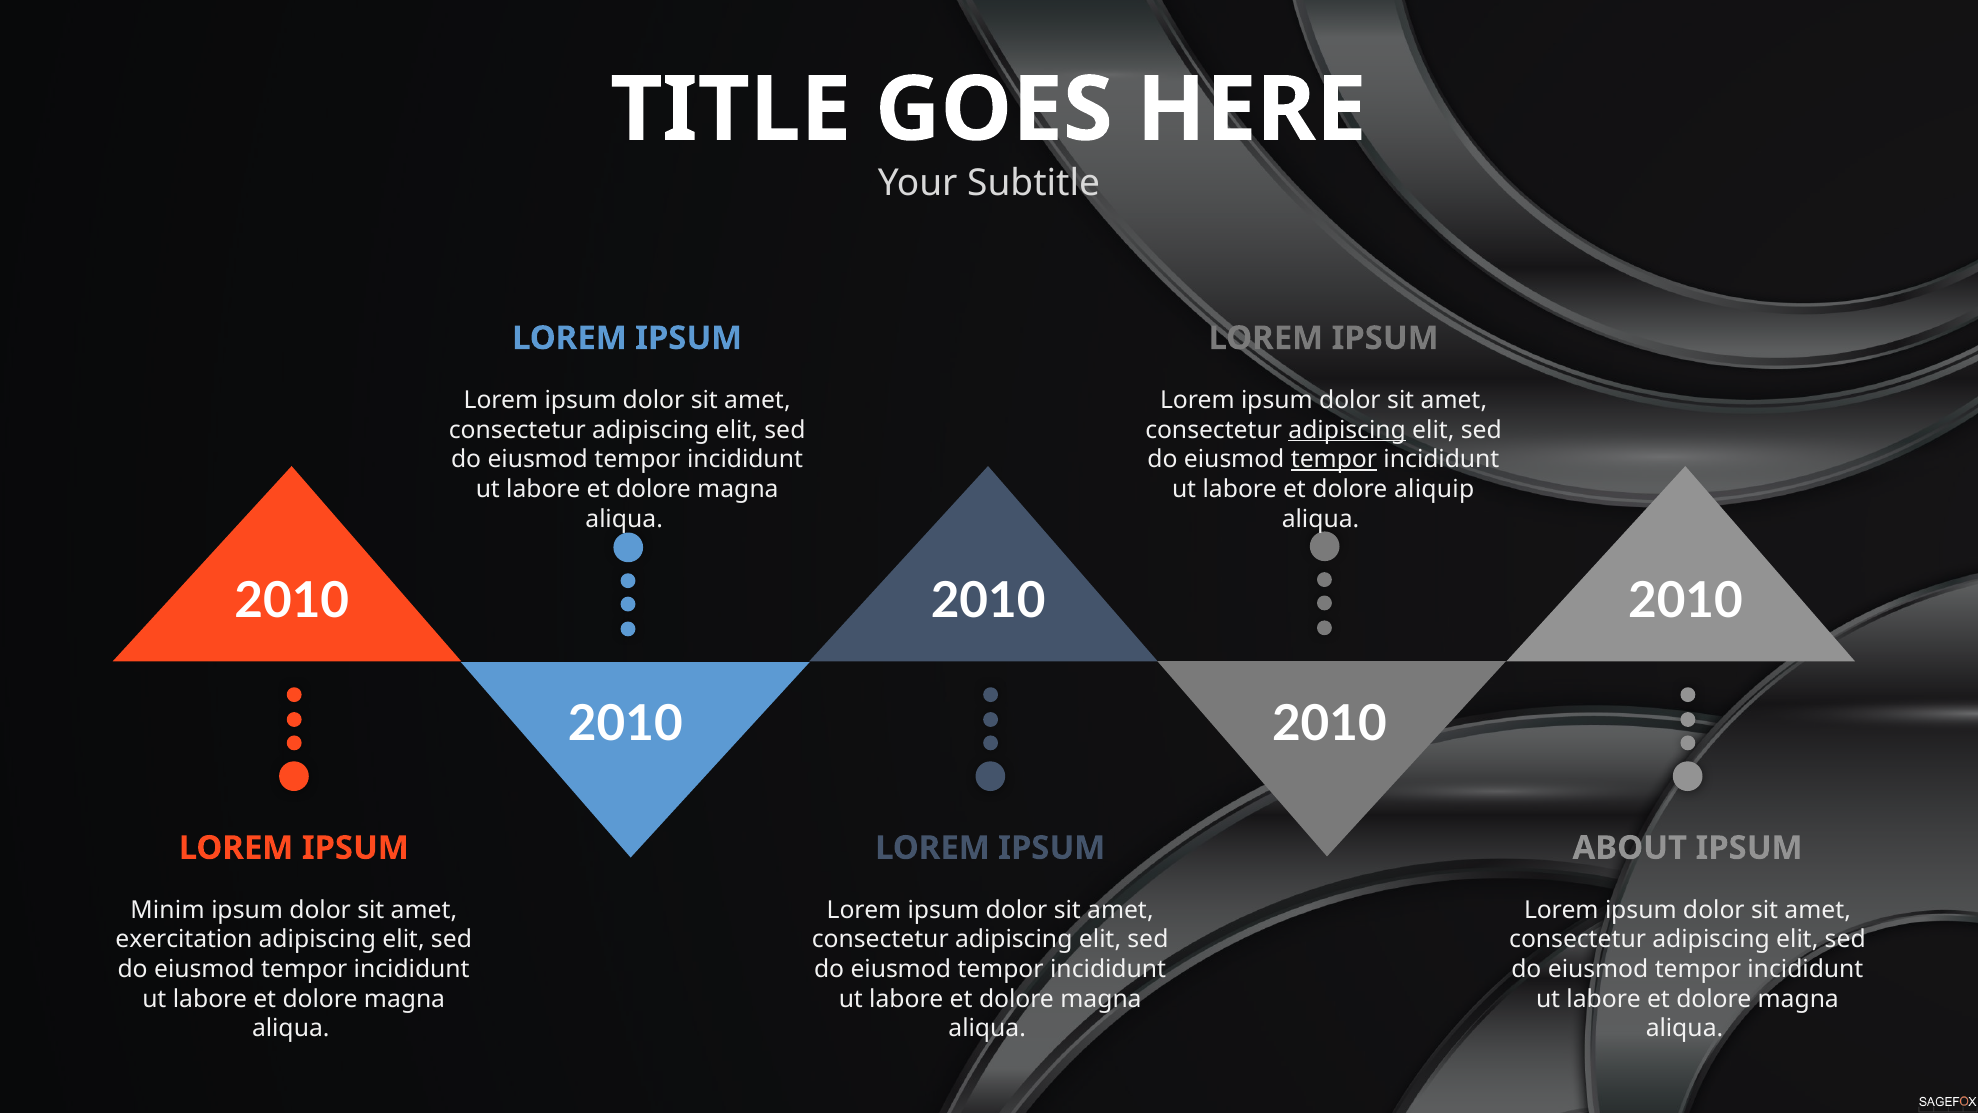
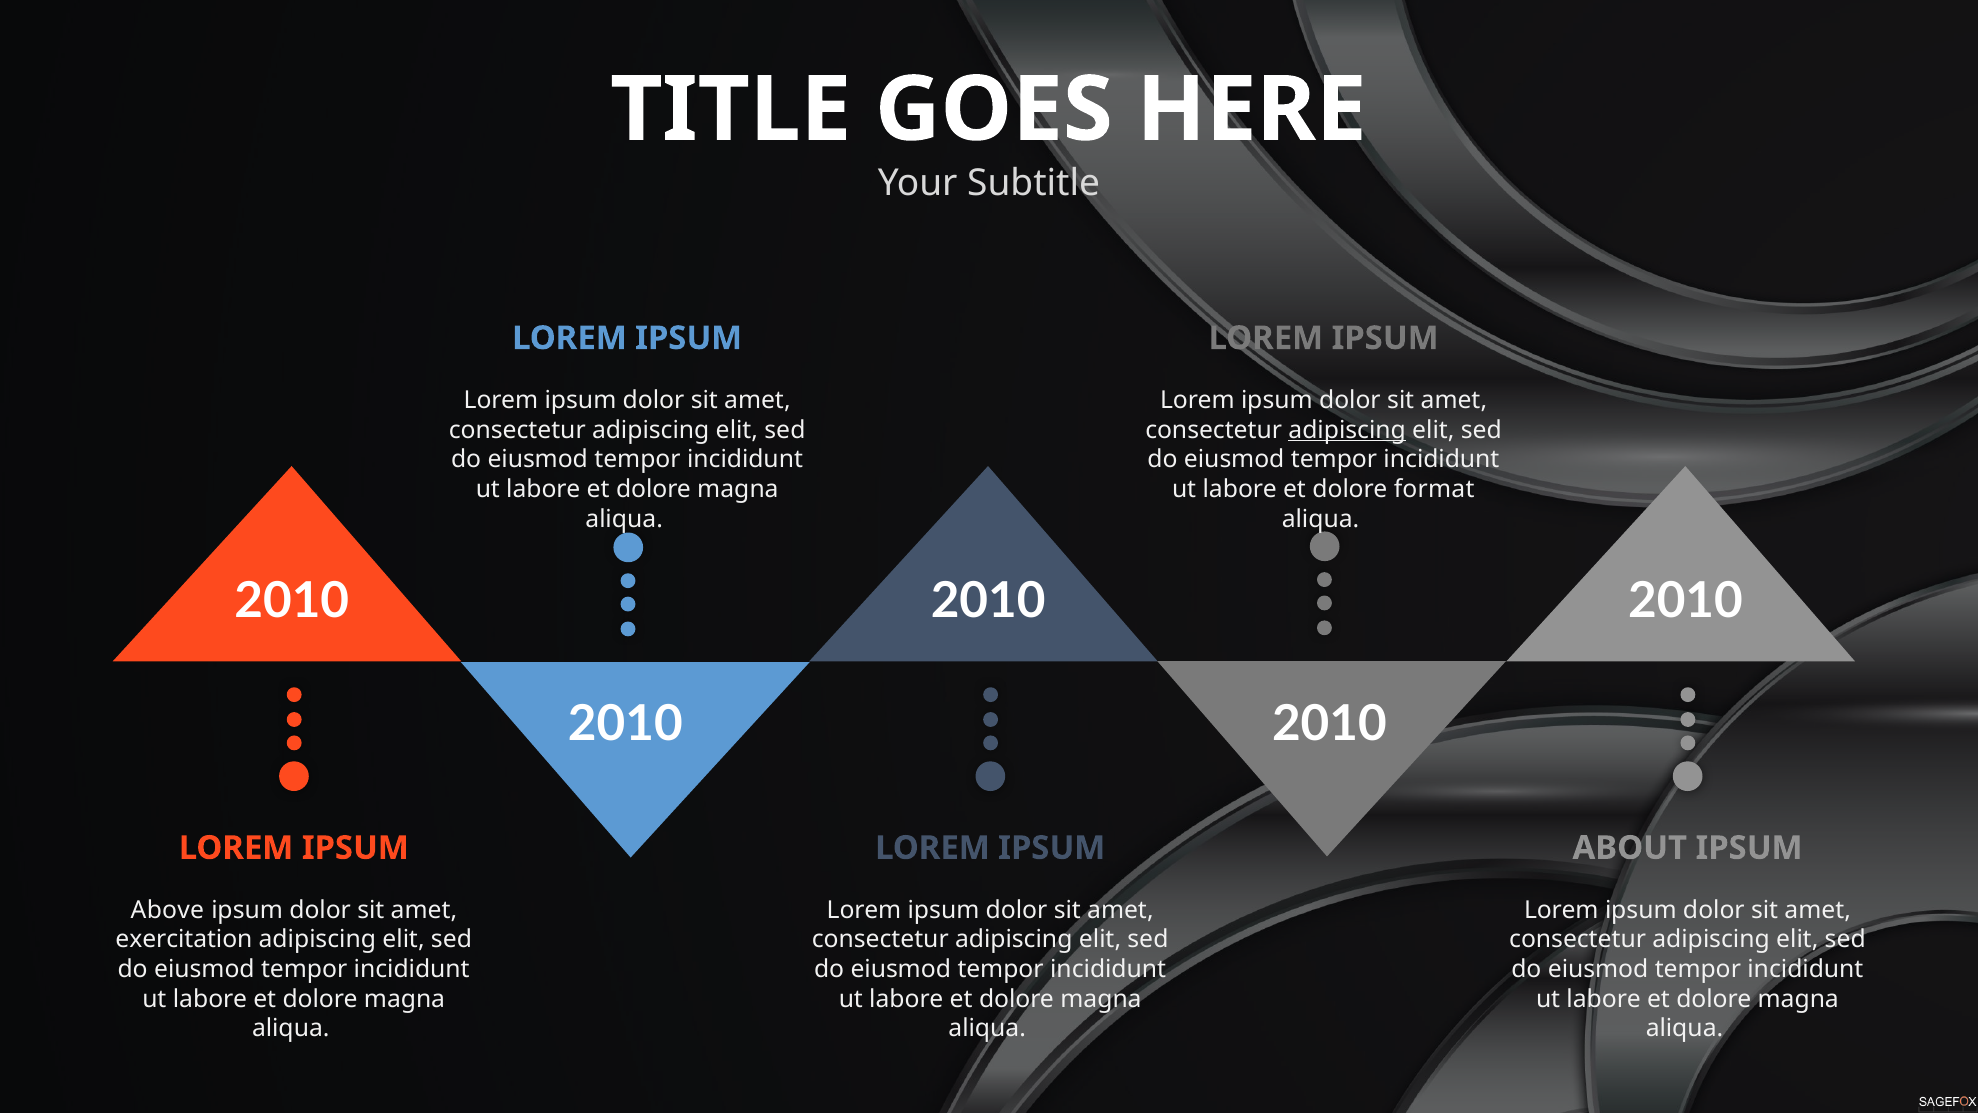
tempor underline: present -> none (1334, 459)
aliquip: aliquip -> format (1434, 489)
Minim: Minim -> Above (167, 910)
